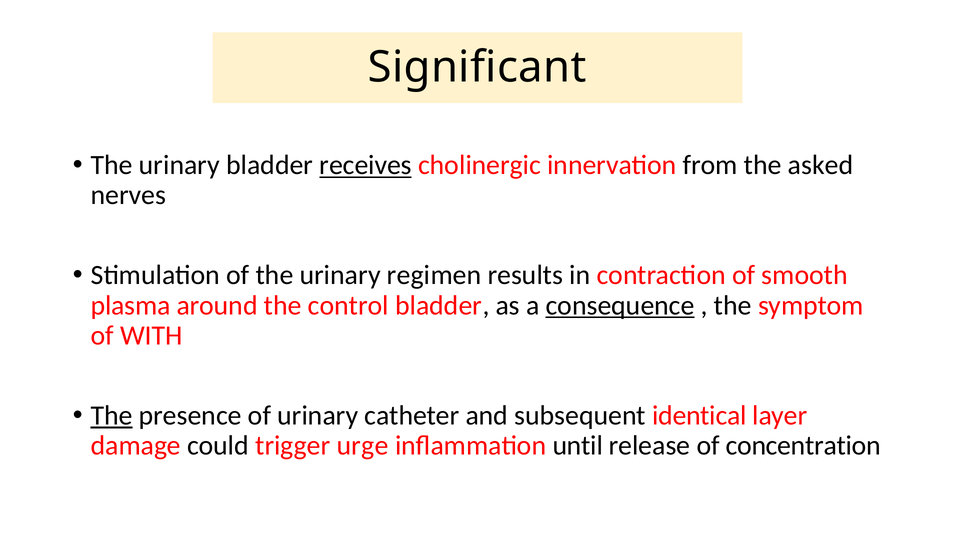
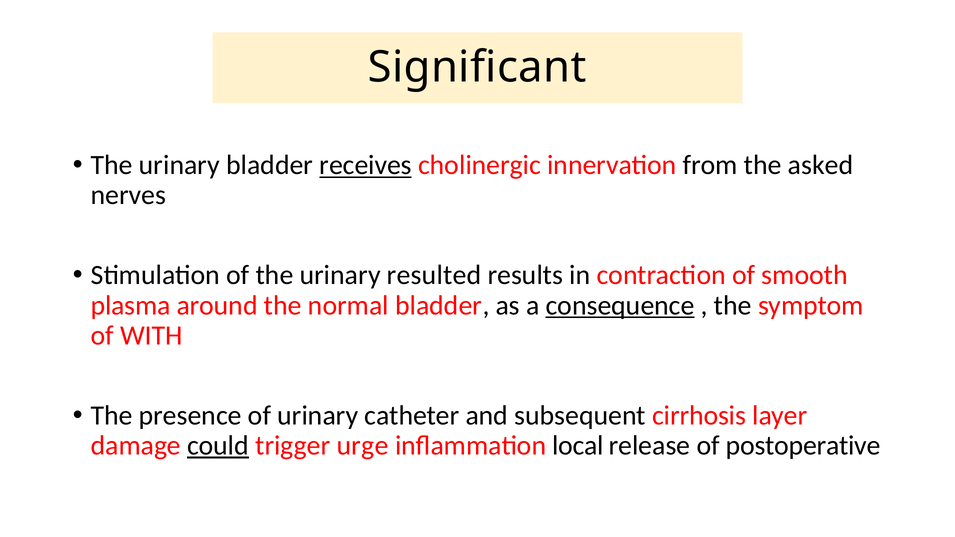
regimen: regimen -> resulted (434, 275)
control: control -> normal (348, 305)
The underline: present -> none (112, 416)
identical: identical -> cirrhosis (699, 416)
could underline: none -> present (218, 446)
until: until -> local (578, 446)
concentration: concentration -> postoperative (803, 446)
